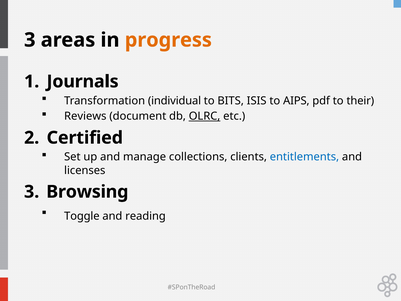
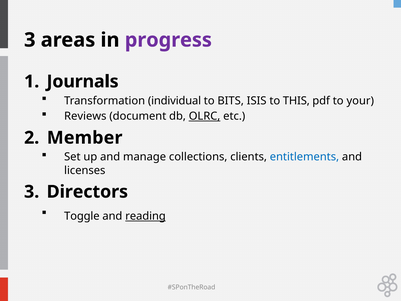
progress colour: orange -> purple (168, 40)
AIPS: AIPS -> THIS (296, 101)
their: their -> your (360, 101)
Certified: Certified -> Member (85, 138)
Browsing: Browsing -> Directors (87, 192)
reading underline: none -> present (146, 216)
